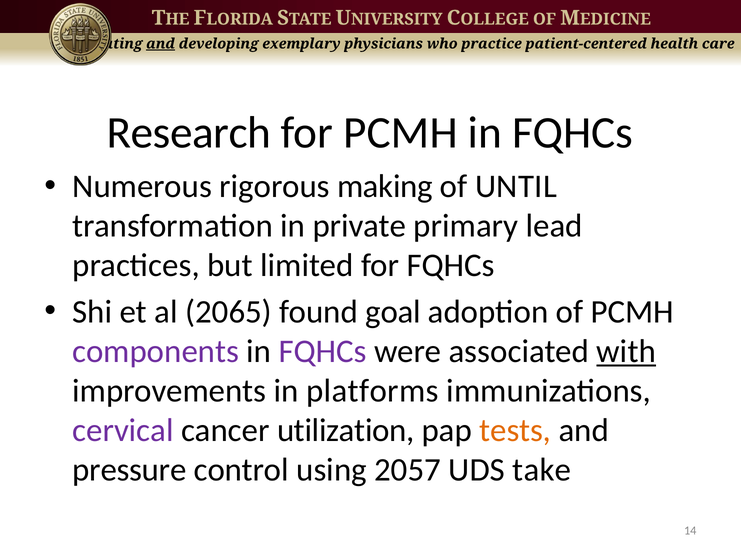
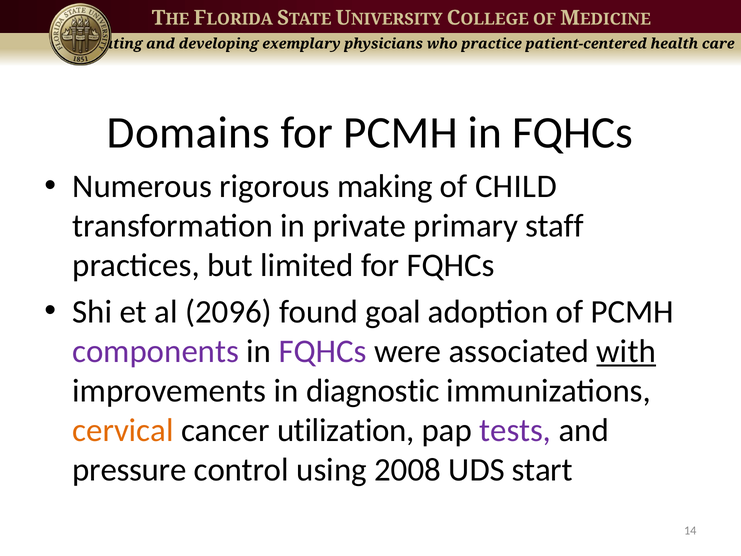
and underline: present -> none (161, 44)
Research: Research -> Domains (189, 133)
UNTIL: UNTIL -> CHILD (516, 186)
lead: lead -> staff (554, 226)
2065: 2065 -> 2096 (229, 311)
platforms: platforms -> diagnostic (373, 391)
cervical colour: purple -> orange (123, 430)
tests colour: orange -> purple (515, 430)
2057: 2057 -> 2008 (408, 470)
take: take -> start (542, 470)
